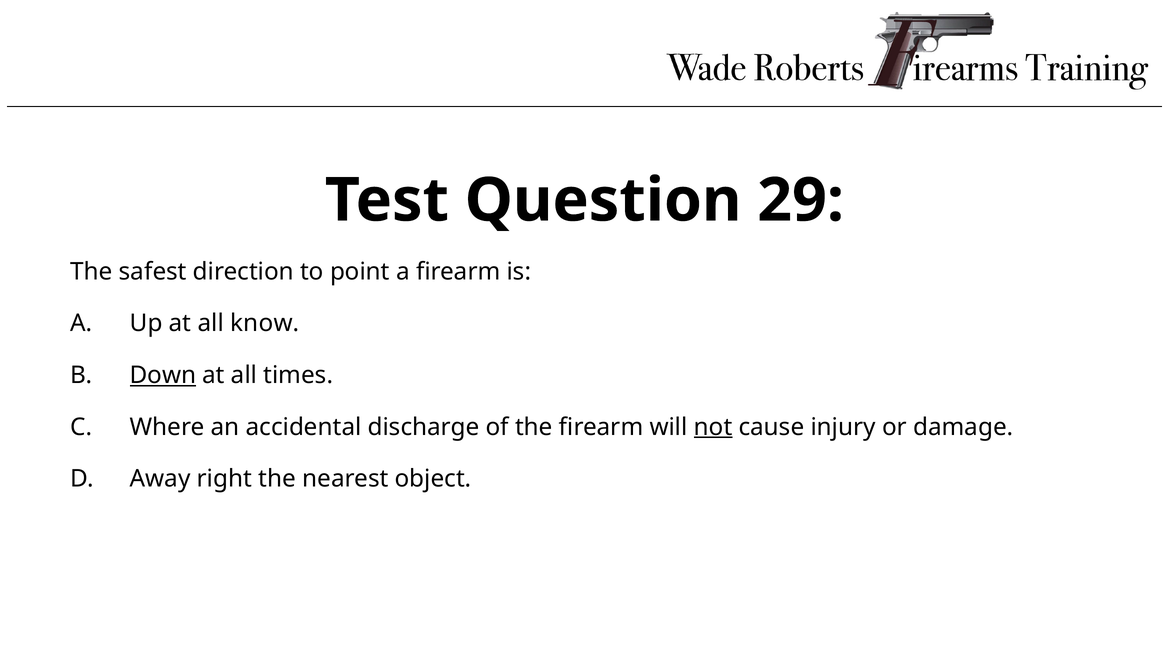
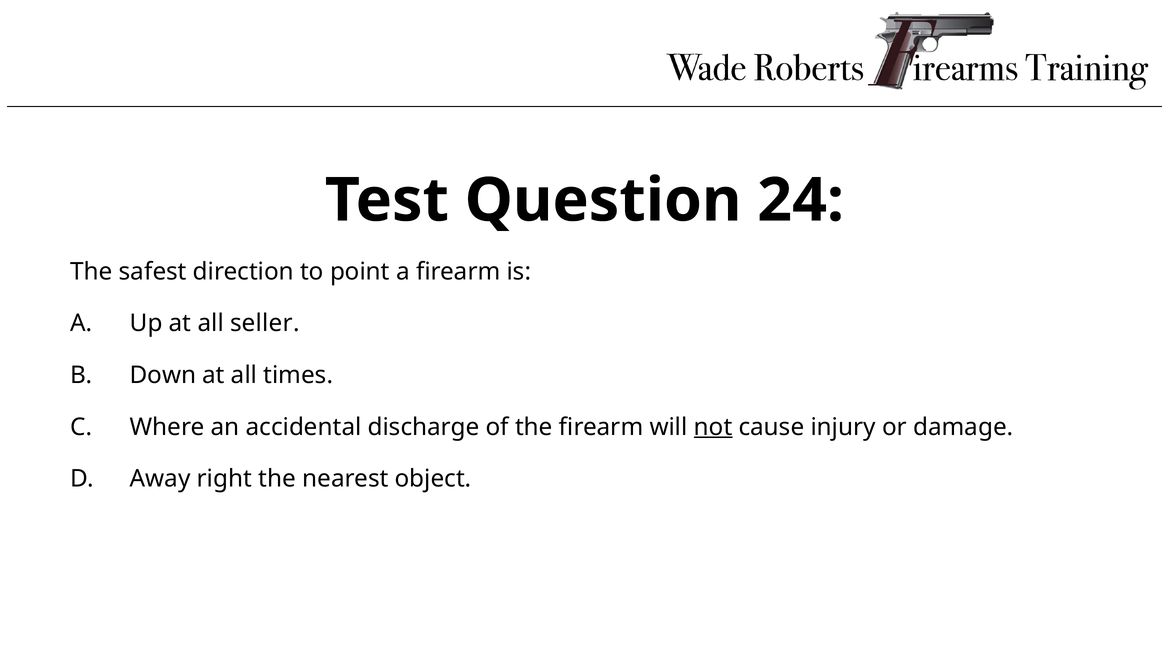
29: 29 -> 24 (801, 200)
know: know -> seller (265, 323)
Down underline: present -> none (163, 375)
